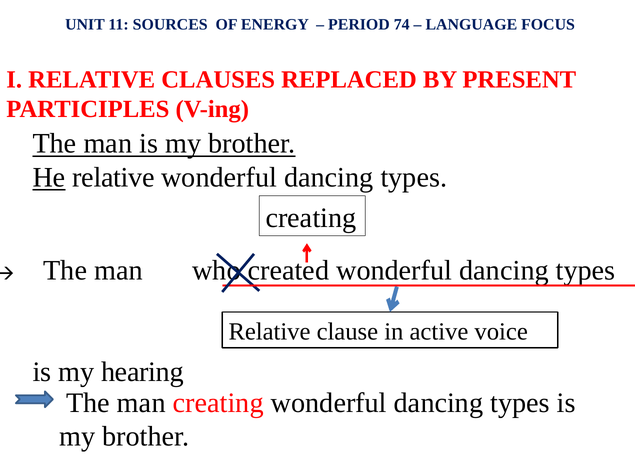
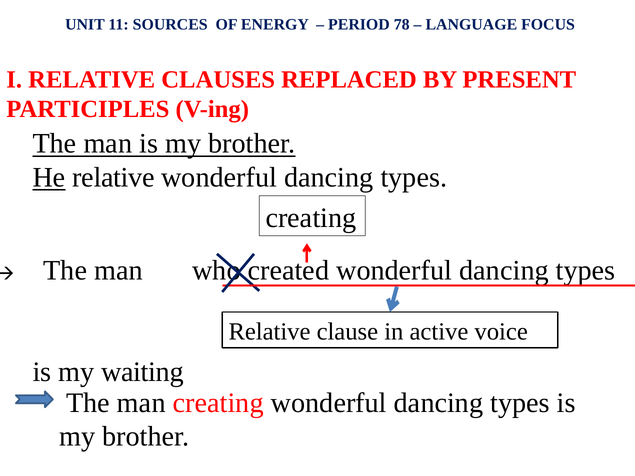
74: 74 -> 78 (402, 24)
hearing: hearing -> waiting (142, 372)
